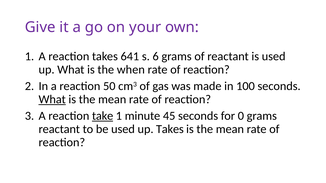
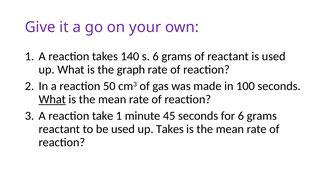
641: 641 -> 140 (130, 57)
when: when -> graph (131, 70)
take underline: present -> none (103, 116)
for 0: 0 -> 6 (241, 116)
